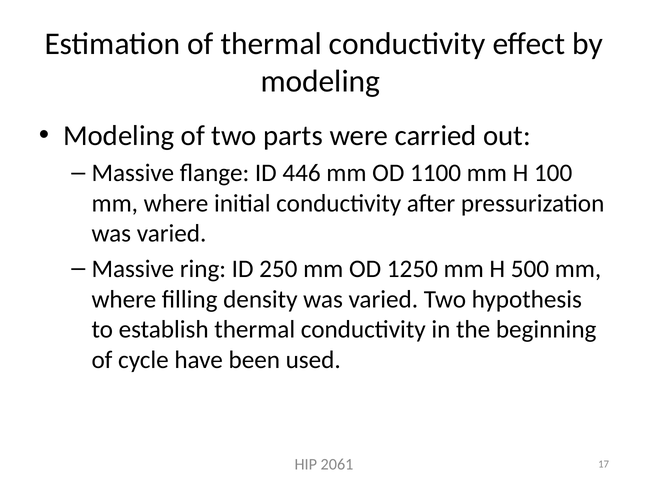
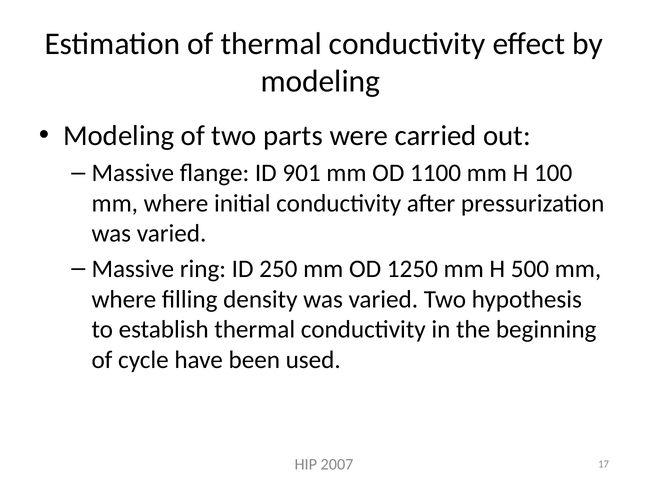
446: 446 -> 901 (302, 173)
2061: 2061 -> 2007 (337, 465)
